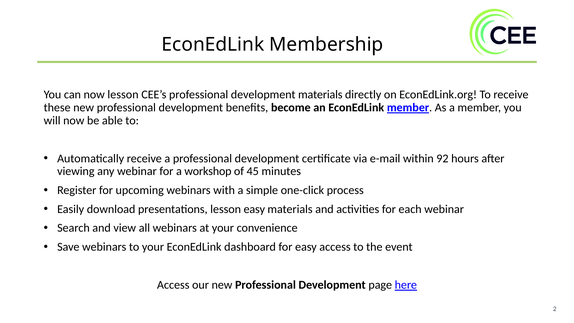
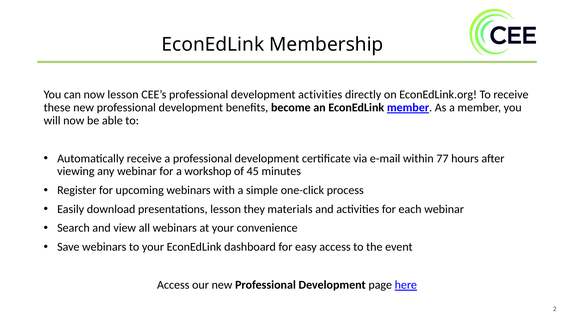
development materials: materials -> activities (320, 94)
92: 92 -> 77 (442, 158)
lesson easy: easy -> they (254, 209)
